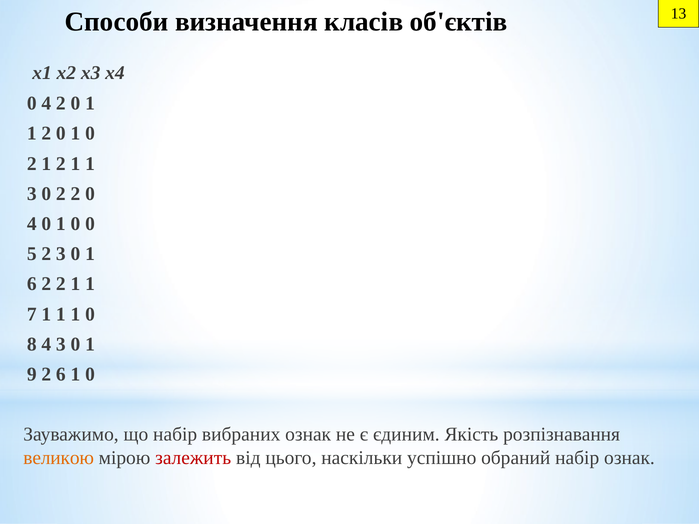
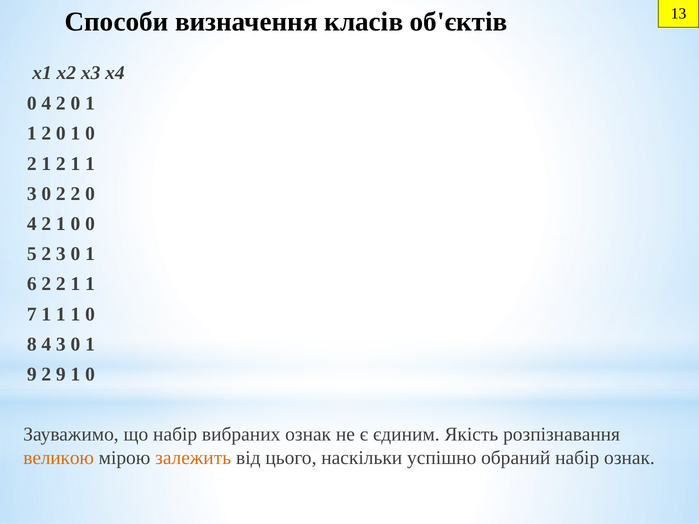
0: 0 -> 2 (46, 224)
2 6: 6 -> 9 (61, 374)
залежить colour: red -> orange (193, 458)
